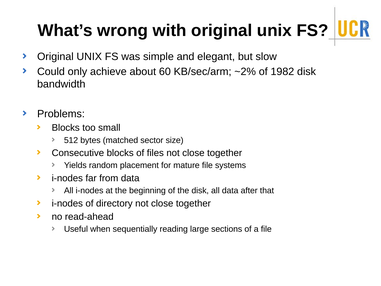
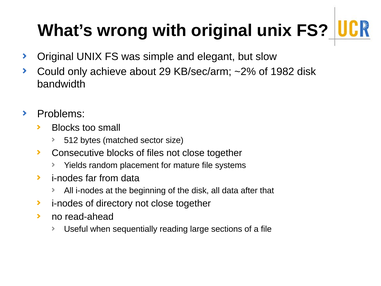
60: 60 -> 29 (165, 71)
